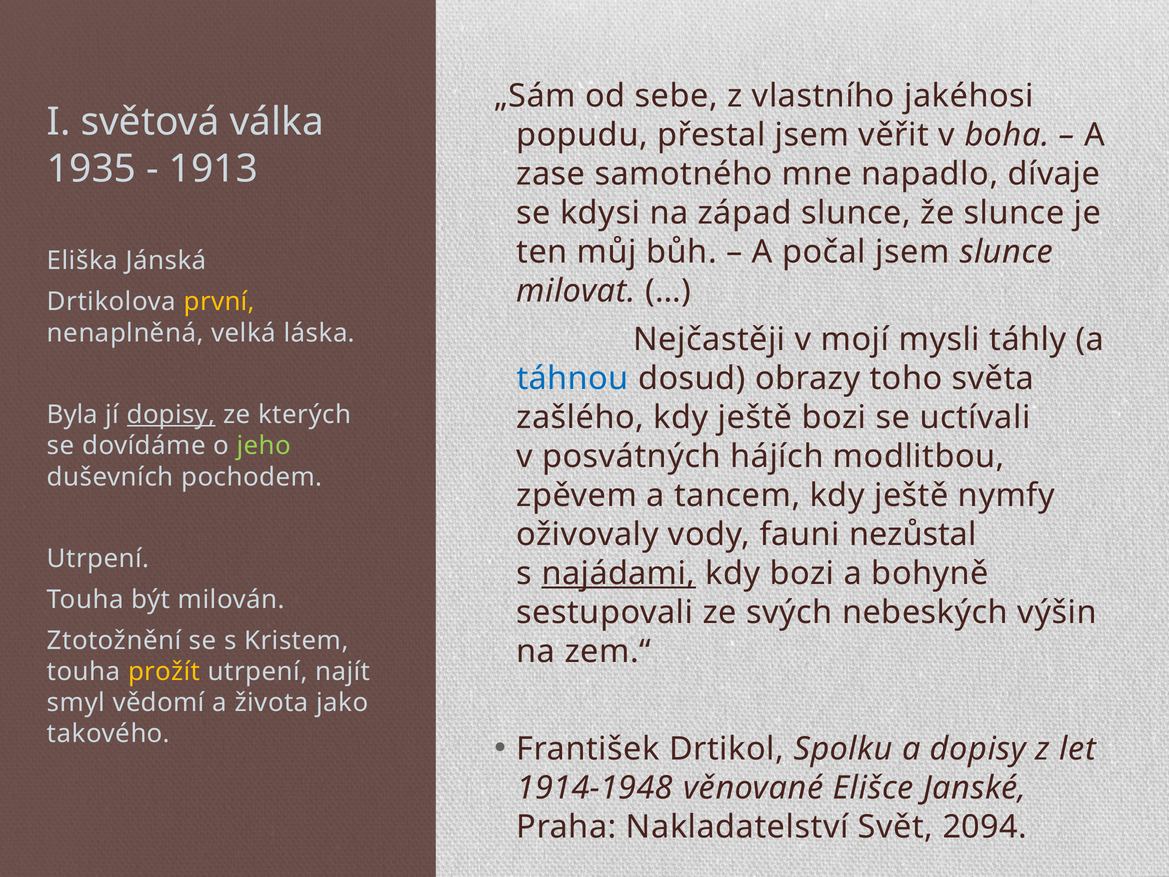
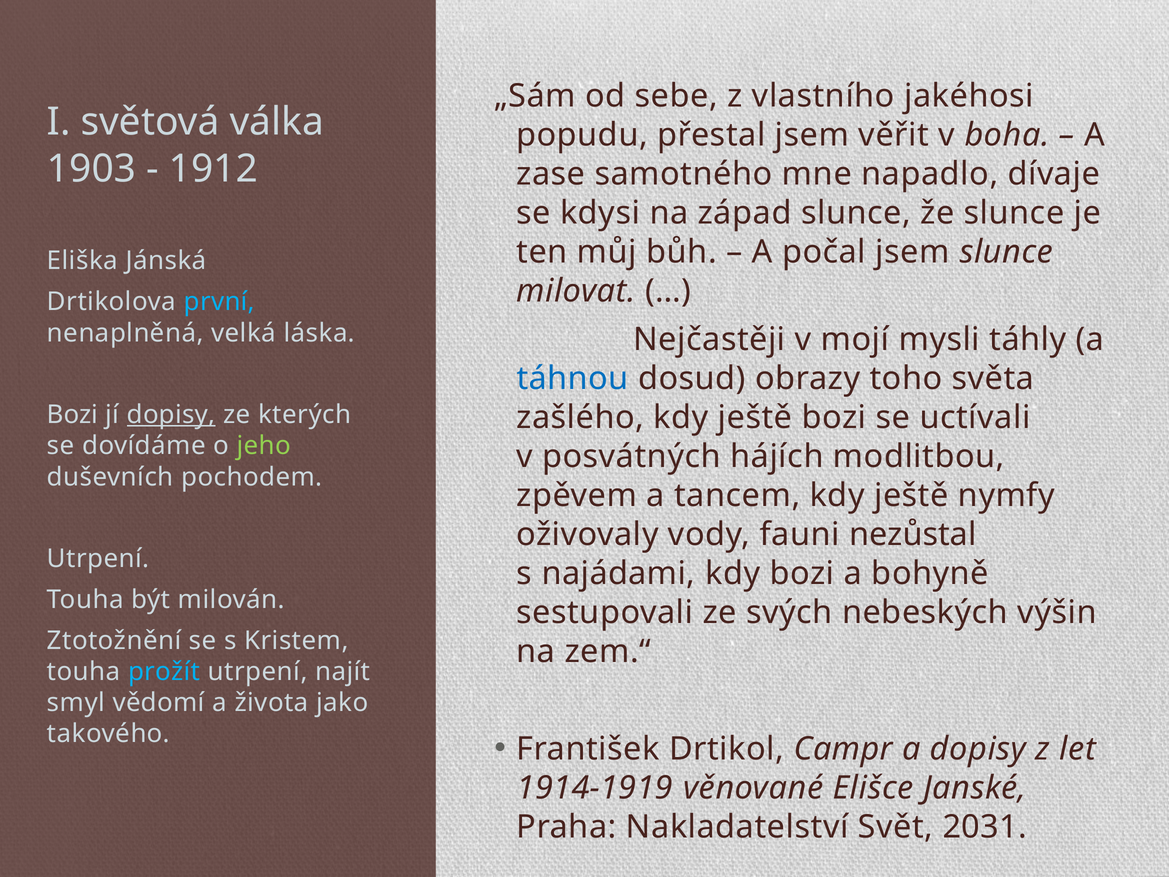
1935: 1935 -> 1903 (92, 169)
1913: 1913 -> 1912 (213, 169)
první colour: yellow -> light blue (219, 302)
Byla: Byla -> Bozi (72, 415)
najádami underline: present -> none (618, 573)
prožít colour: yellow -> light blue (164, 671)
Spolku: Spolku -> Campr (843, 749)
1914-1948: 1914-1948 -> 1914-1919 (595, 788)
2094: 2094 -> 2031 (985, 827)
